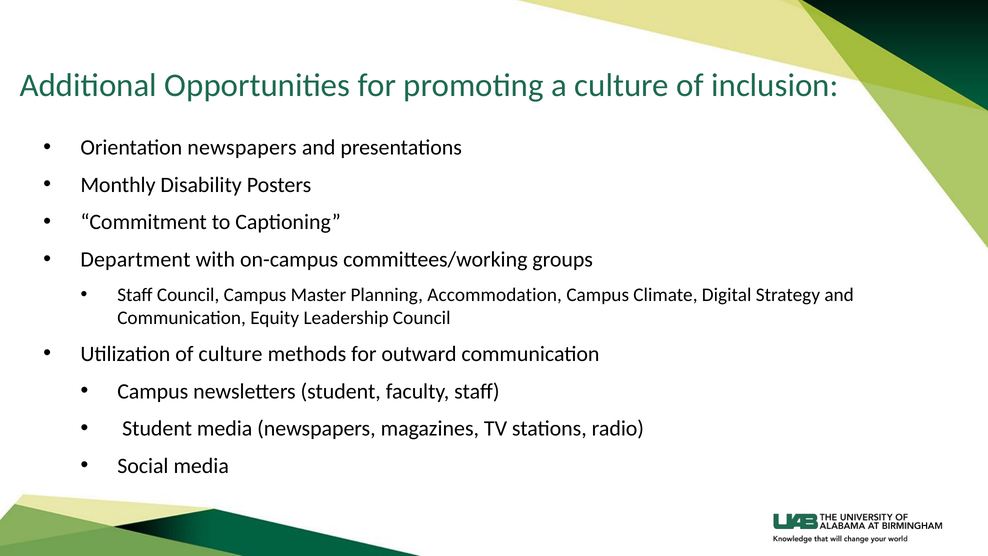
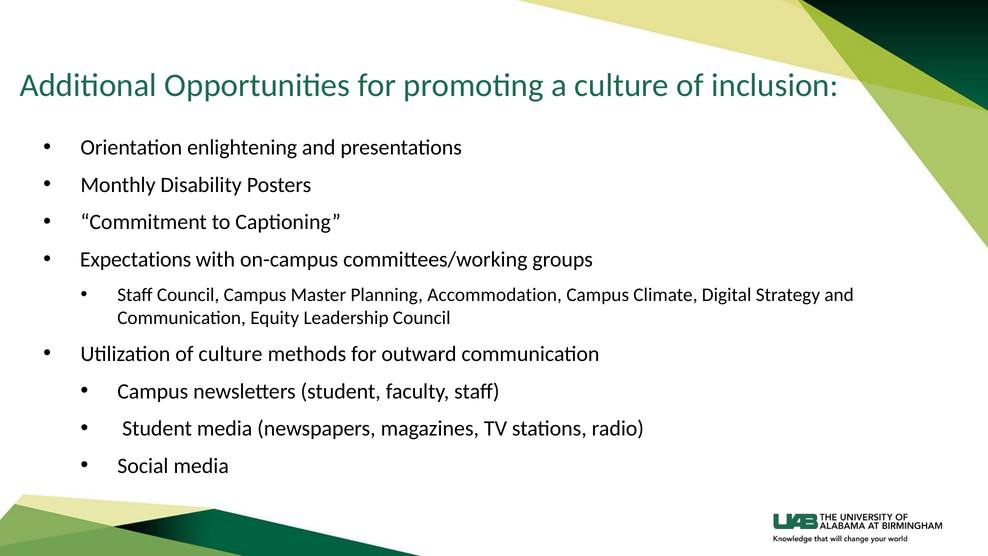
Orientation newspapers: newspapers -> enlightening (242, 148)
Department: Department -> Expectations (136, 259)
